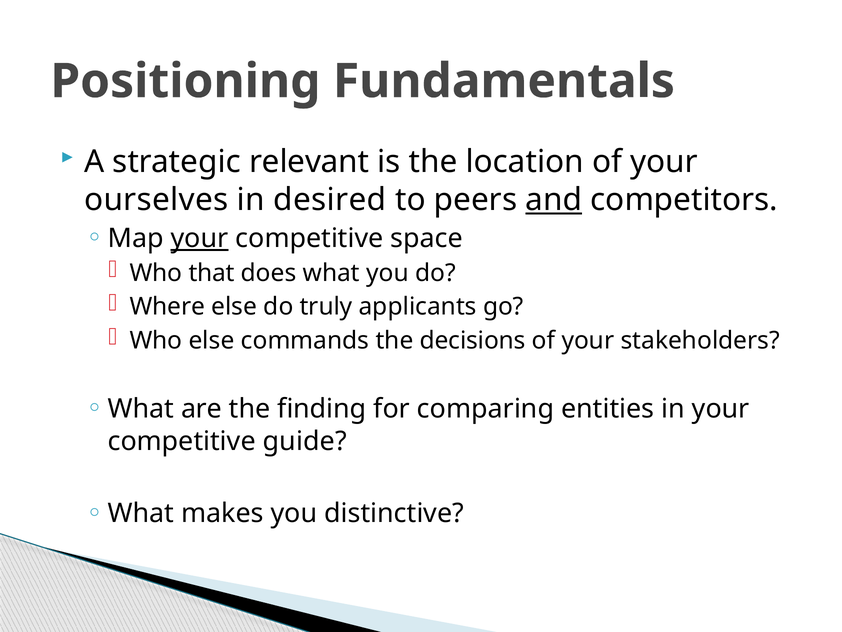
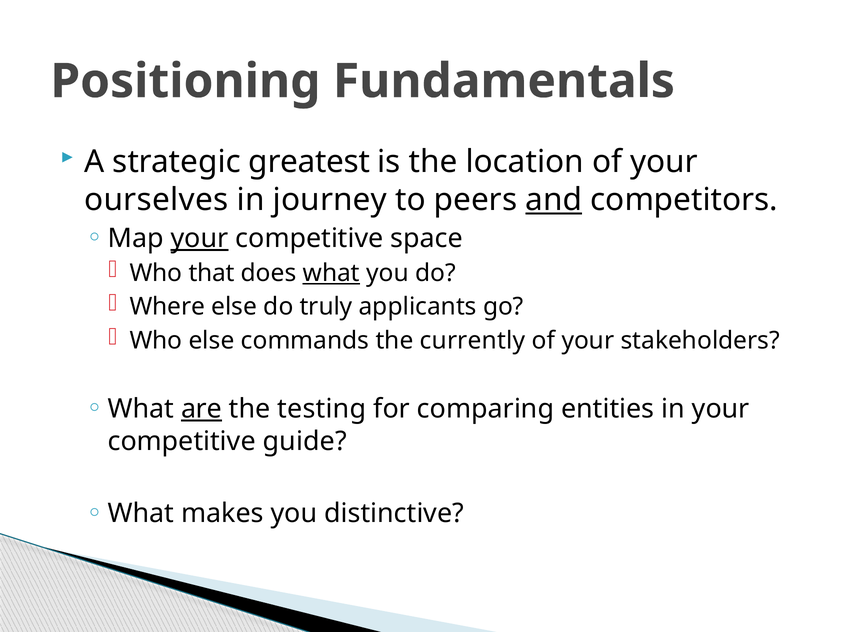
relevant: relevant -> greatest (309, 162)
desired: desired -> journey (330, 200)
what underline: none -> present (331, 273)
decisions: decisions -> currently (473, 340)
are underline: none -> present (202, 409)
finding: finding -> testing (322, 409)
